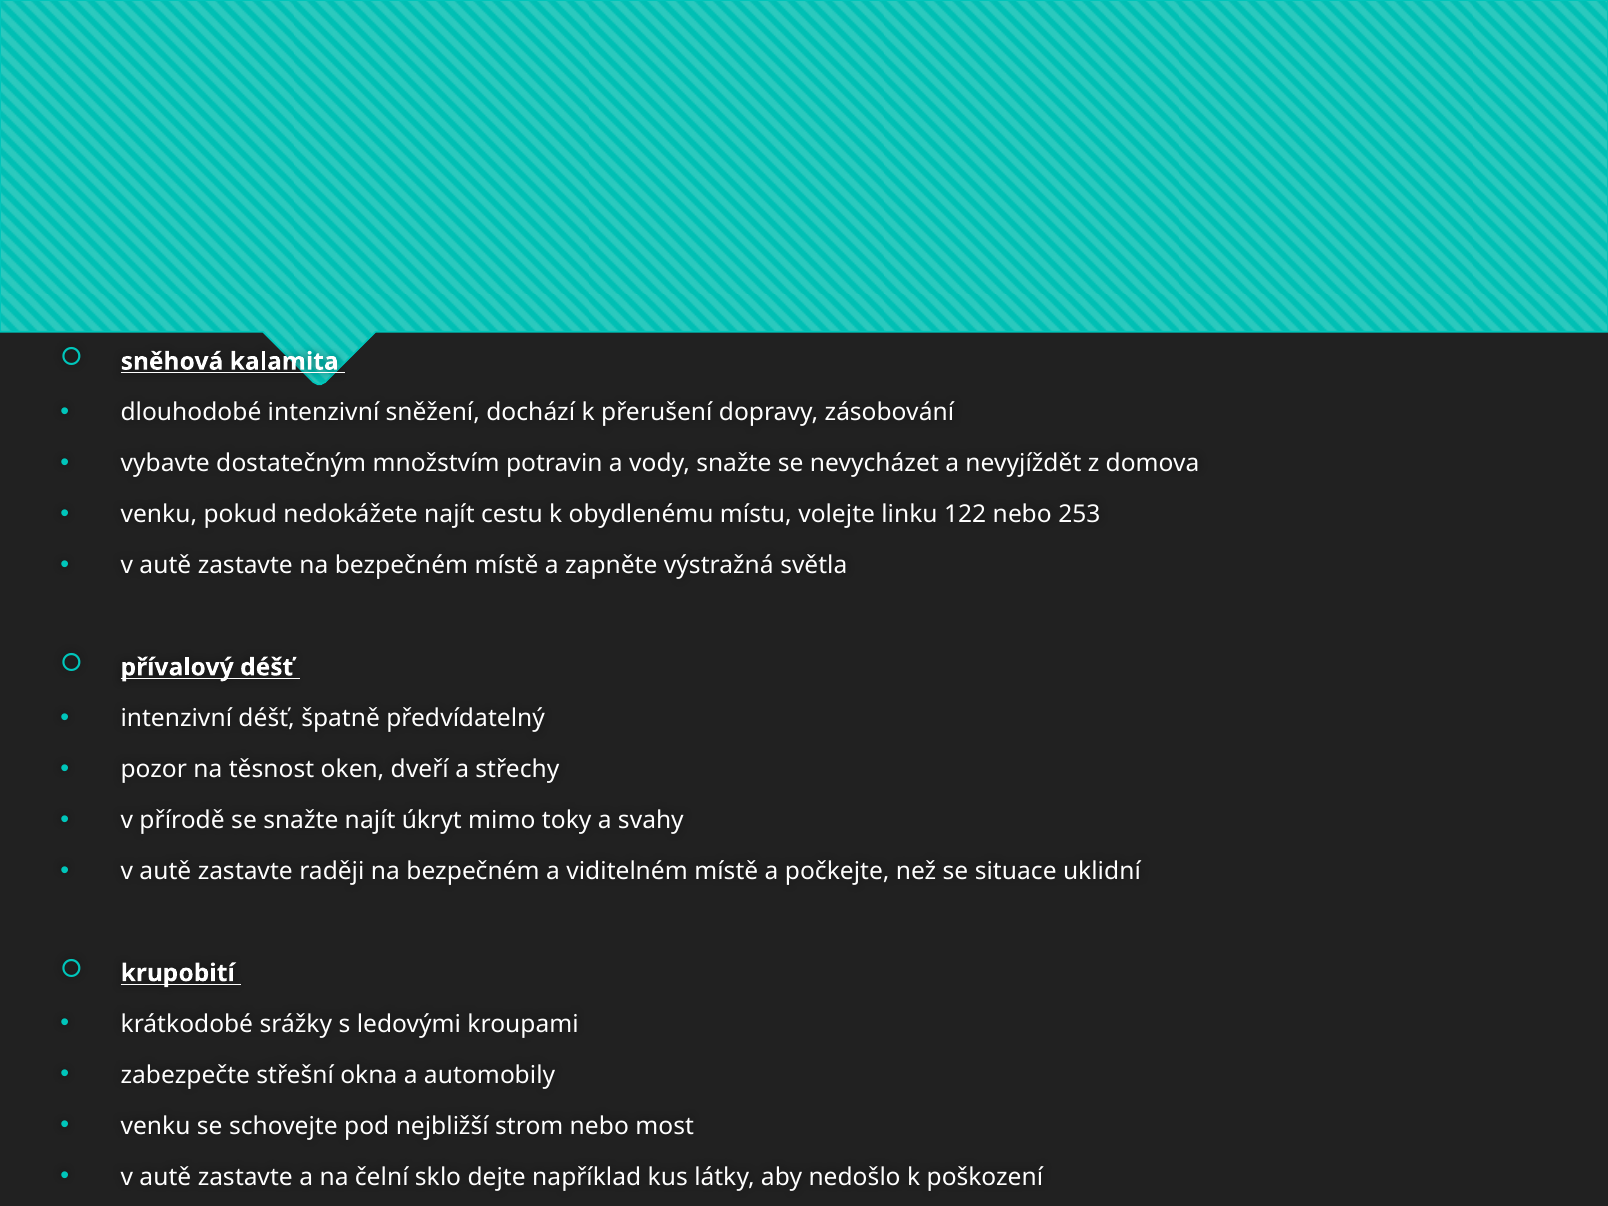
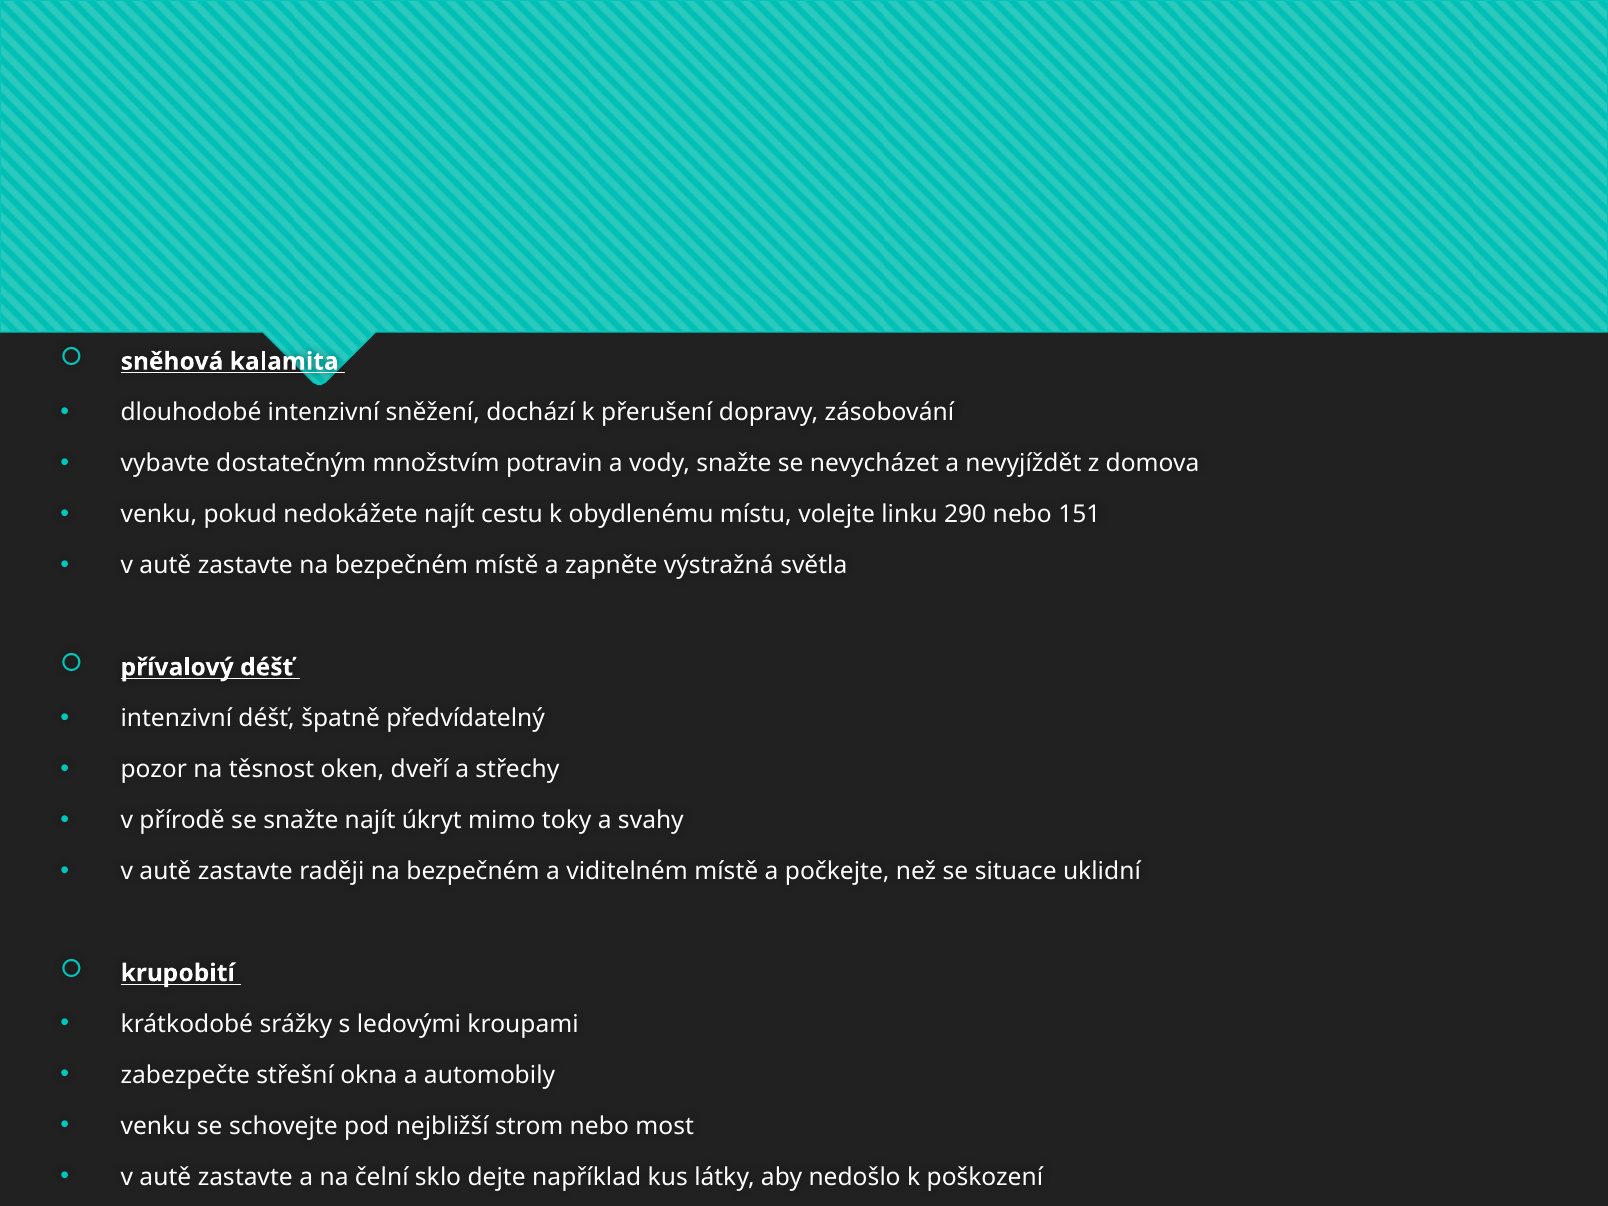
122: 122 -> 290 (965, 514)
253: 253 -> 151 (1079, 514)
